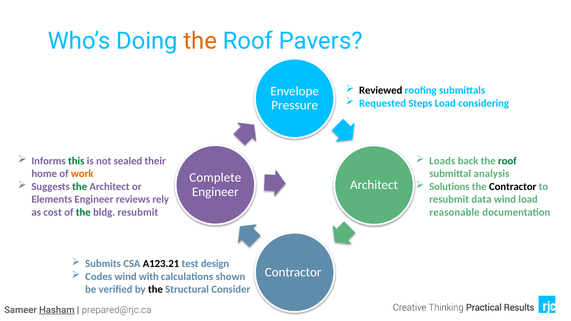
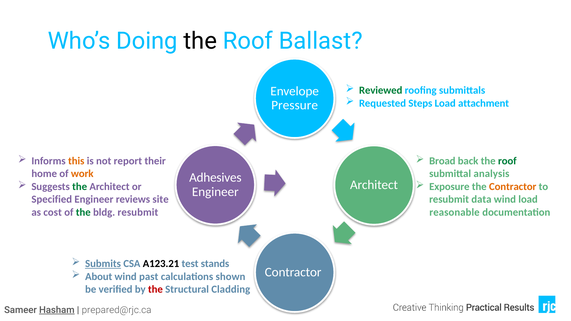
the colour: orange -> black (200, 41)
Pavers: Pavers -> Ballast (321, 41)
Reviewed colour: black -> green (381, 90)
considering: considering -> attachment (484, 103)
this colour: green -> orange (76, 161)
sealed: sealed -> report (128, 161)
Loads: Loads -> Broad (442, 161)
Complete: Complete -> Adhesives (215, 178)
Solutions: Solutions -> Exposure (449, 187)
Contractor colour: black -> orange (513, 187)
Elements: Elements -> Specified (52, 200)
rely: rely -> site (161, 200)
Submits underline: none -> present (103, 264)
design: design -> stands (215, 264)
Codes: Codes -> About (99, 277)
with: with -> past (149, 277)
the colour: black -> red (155, 290)
Consider: Consider -> Cladding (231, 290)
